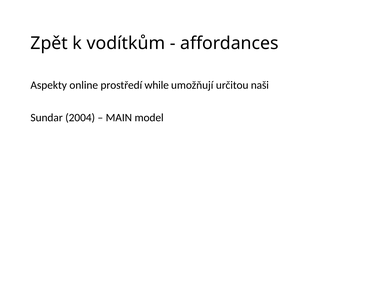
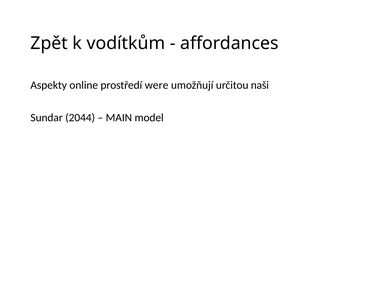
while: while -> were (157, 85)
2004: 2004 -> 2044 (80, 118)
